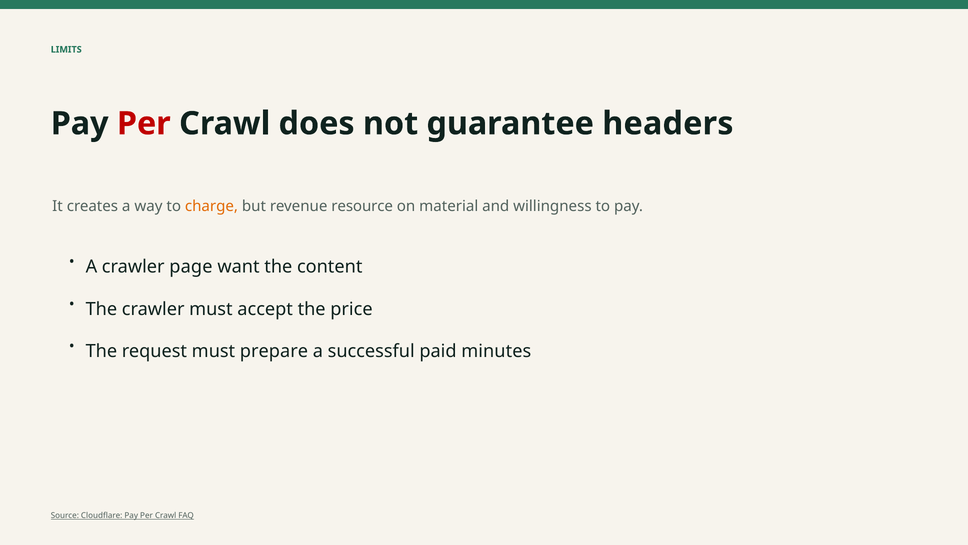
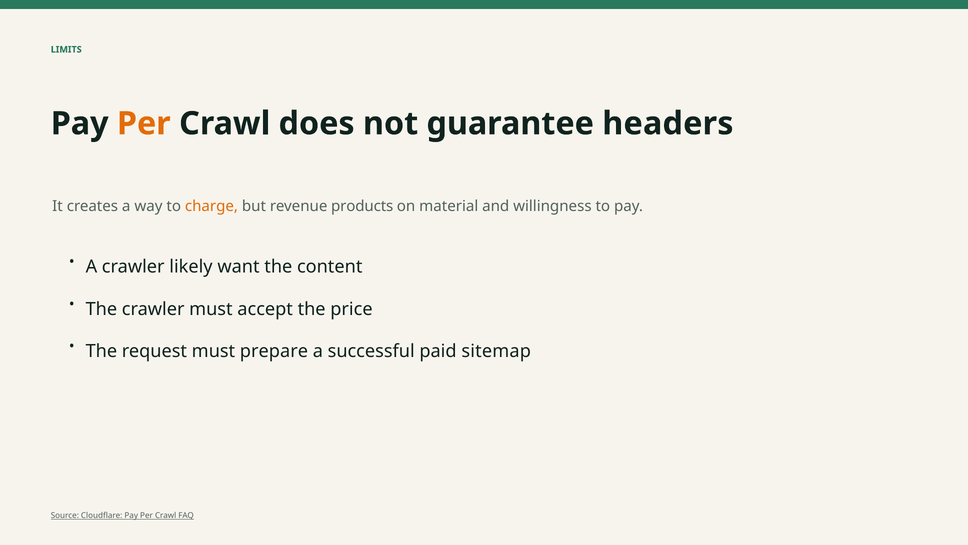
Per colour: red -> orange (144, 123)
resource: resource -> products (362, 206)
page: page -> likely (191, 267)
minutes: minutes -> sitemap (496, 351)
